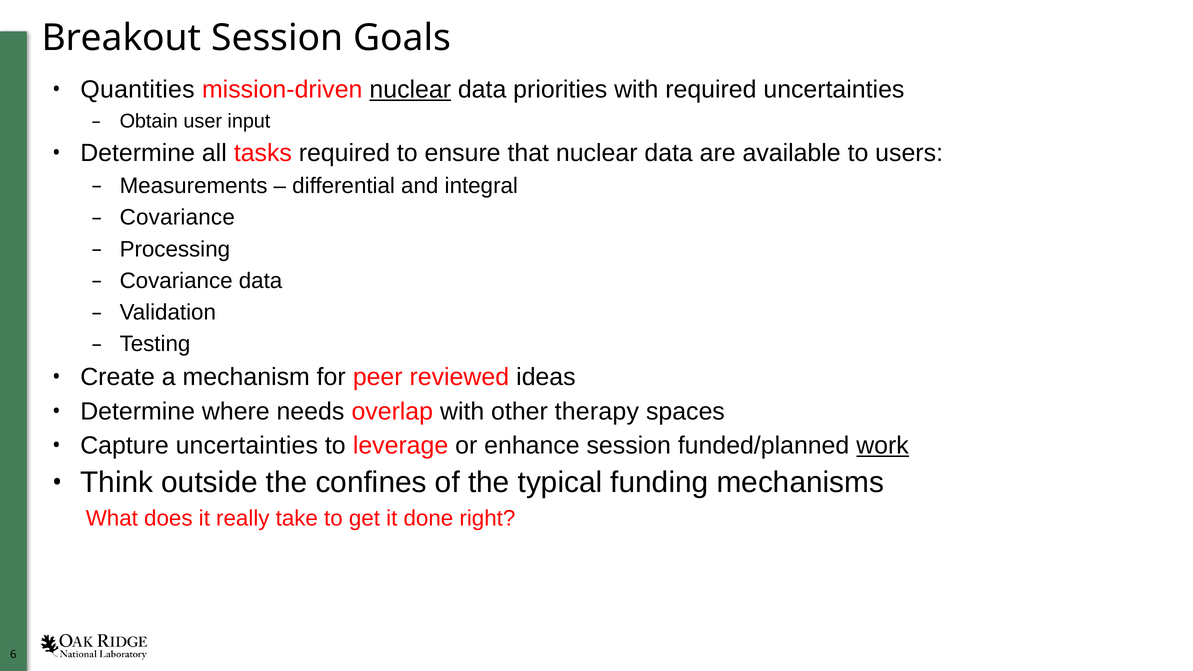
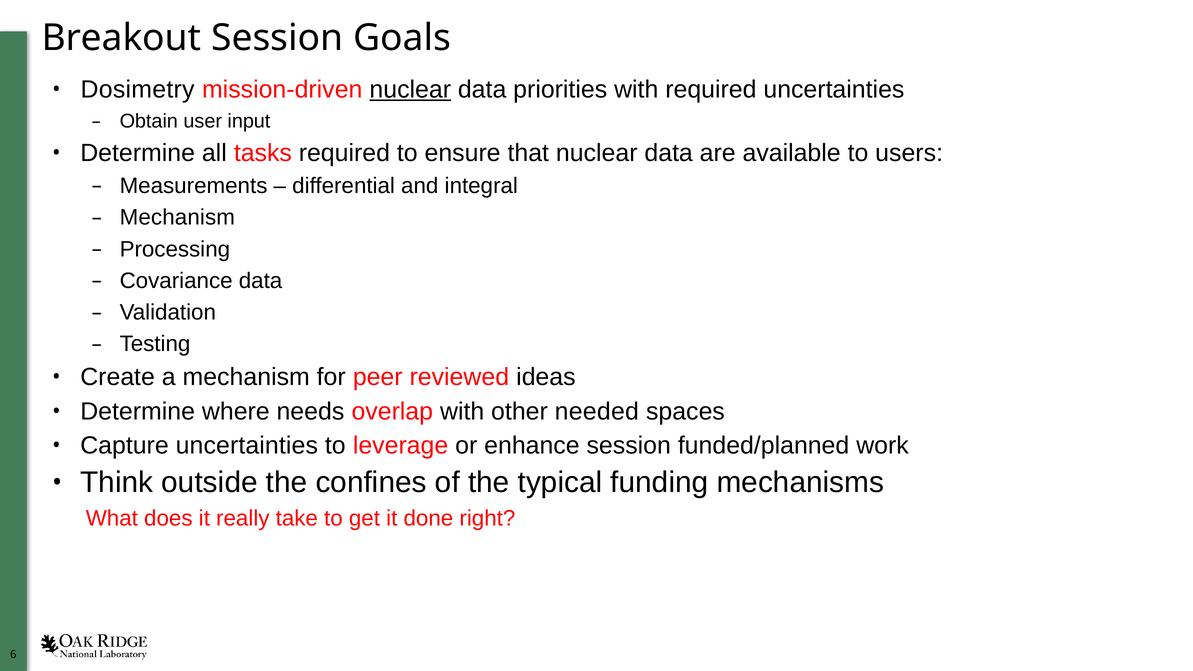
Quantities: Quantities -> Dosimetry (138, 90)
Covariance: Covariance -> Mechanism (177, 218)
therapy: therapy -> needed (597, 411)
work underline: present -> none (883, 446)
